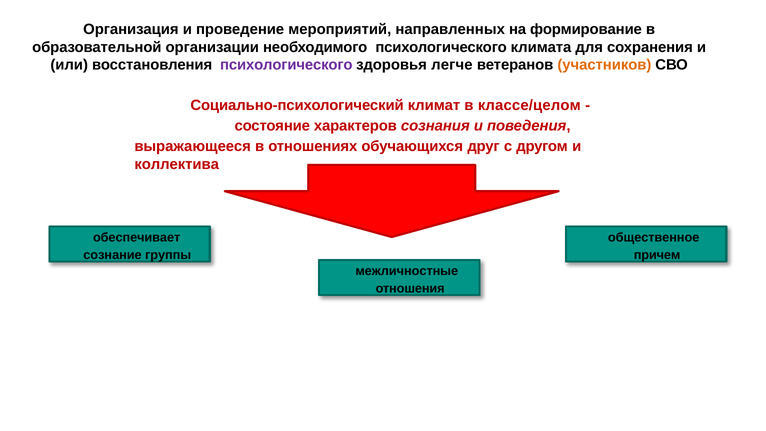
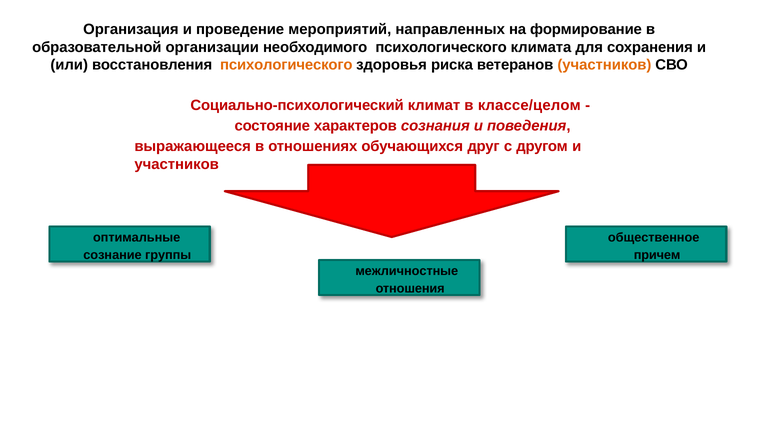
психологического colour: purple -> orange (286, 65)
легче: легче -> риска (452, 65)
коллектива: коллектива -> участников (177, 164)
обеспечивает: обеспечивает -> оптимальные (137, 237)
